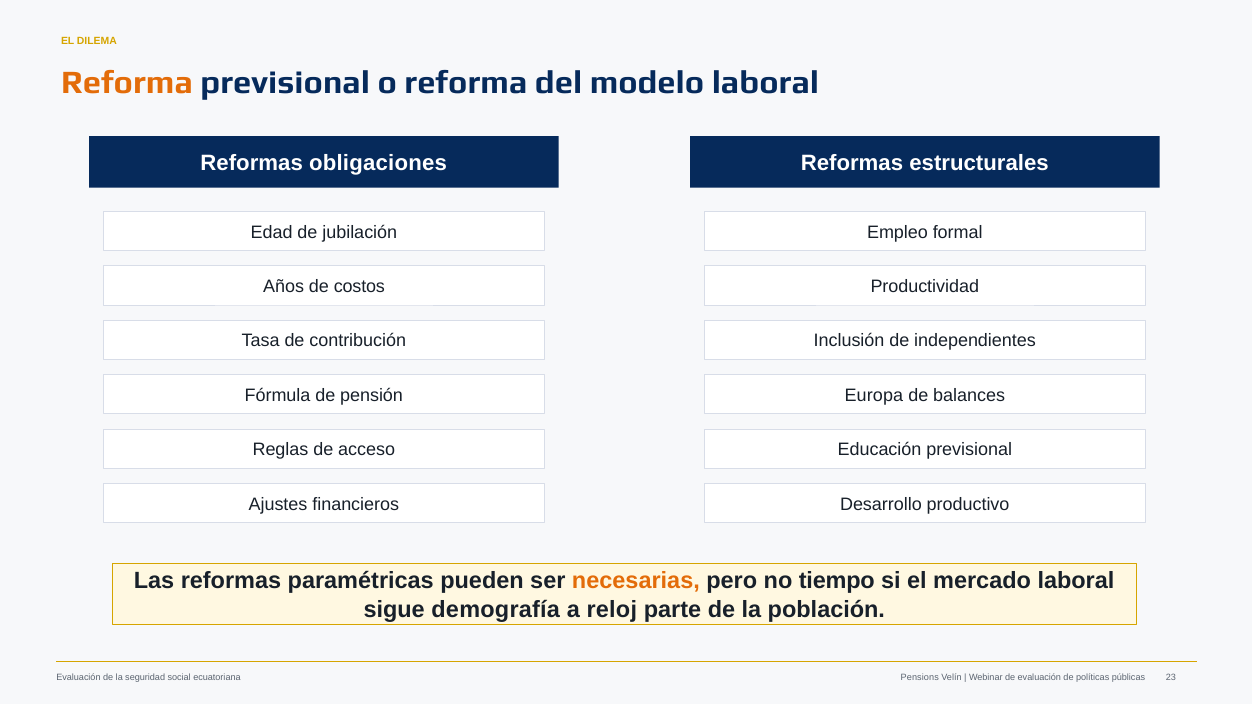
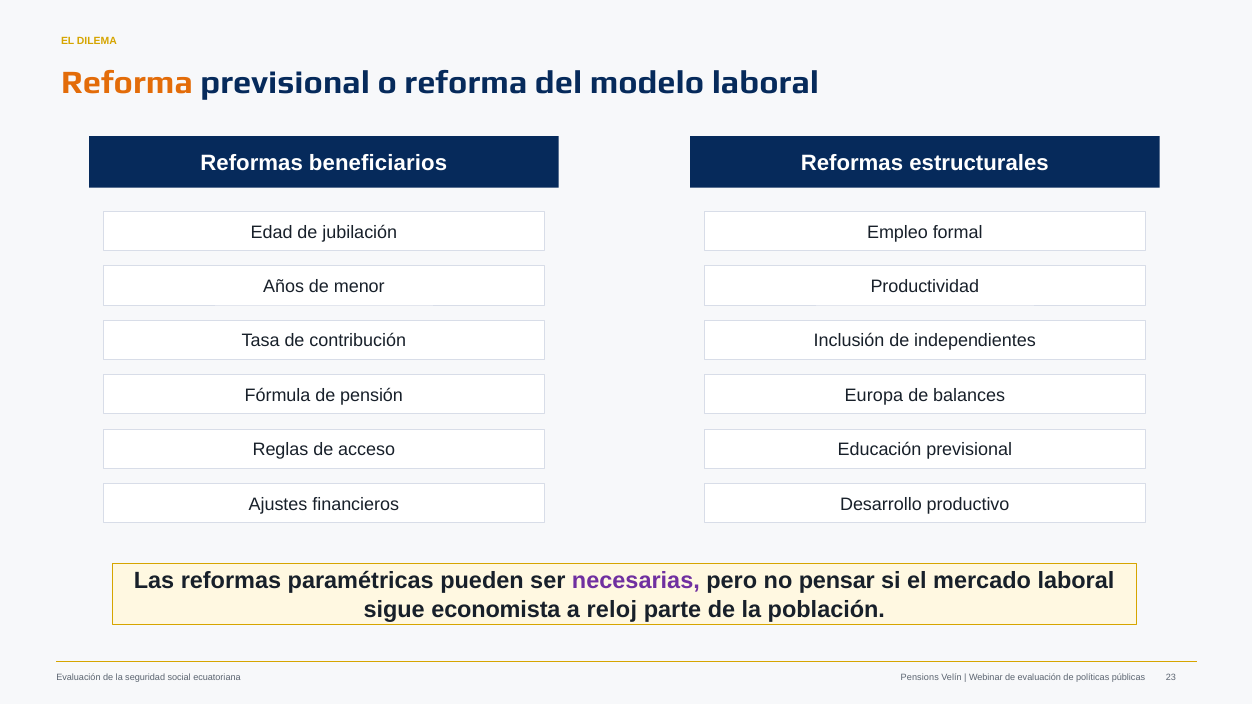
obligaciones: obligaciones -> beneficiarios (378, 164)
costos: costos -> menor (359, 287)
necesarias colour: orange -> purple (636, 581)
tiempo: tiempo -> pensar (837, 581)
demografía: demografía -> economista (496, 610)
